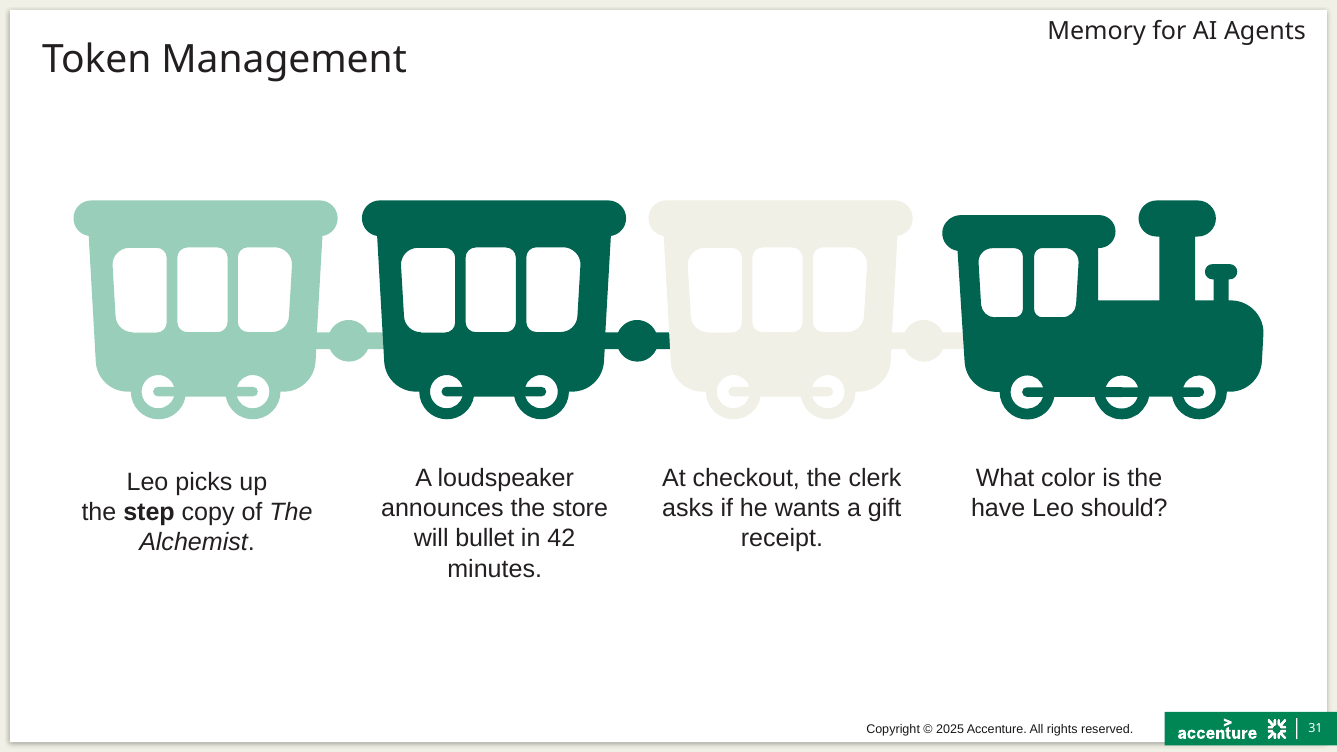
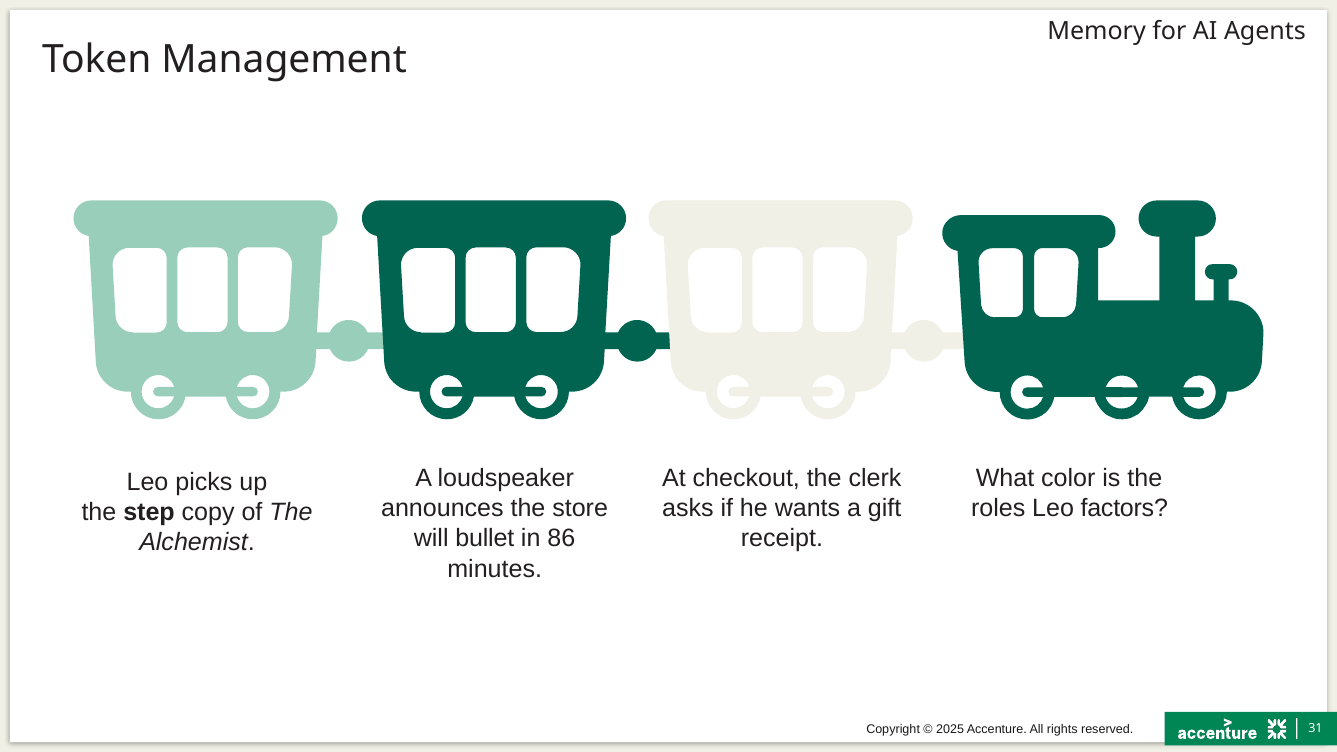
have: have -> roles (998, 508)
should: should -> factors (1124, 508)
42: 42 -> 86 (561, 539)
